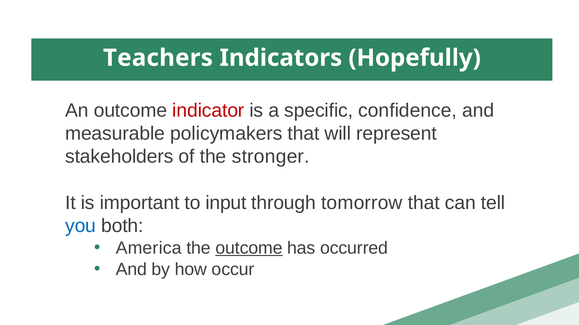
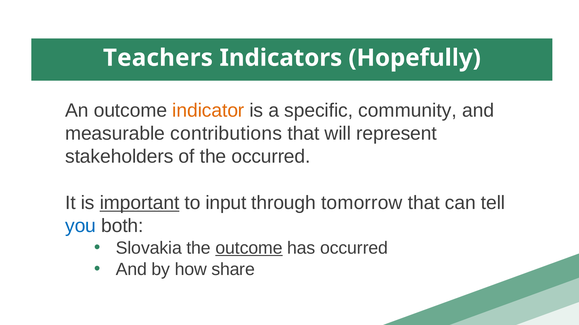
indicator colour: red -> orange (208, 111)
confidence: confidence -> community (408, 111)
policymakers: policymakers -> contributions (226, 134)
the stronger: stronger -> occurred (271, 157)
important underline: none -> present (140, 203)
America: America -> Slovakia (149, 249)
occur: occur -> share (233, 270)
